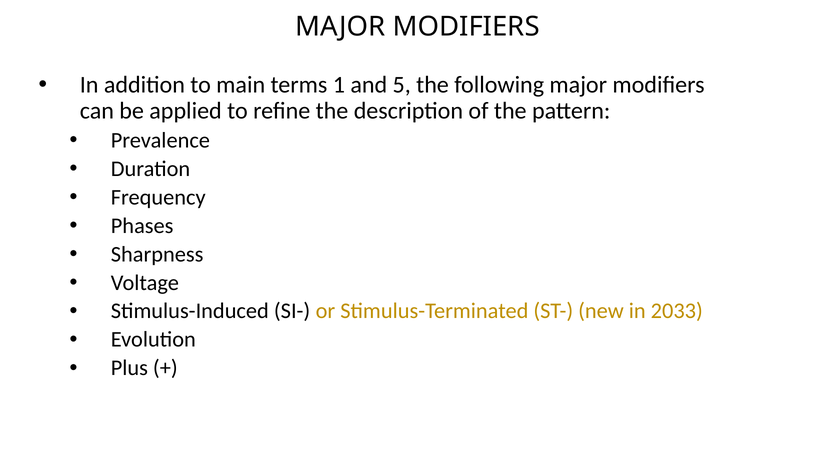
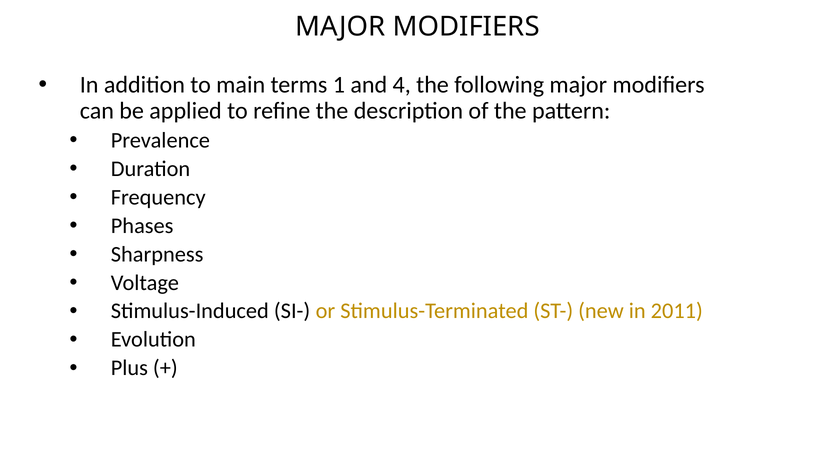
5: 5 -> 4 (402, 85)
2033: 2033 -> 2011 (677, 312)
